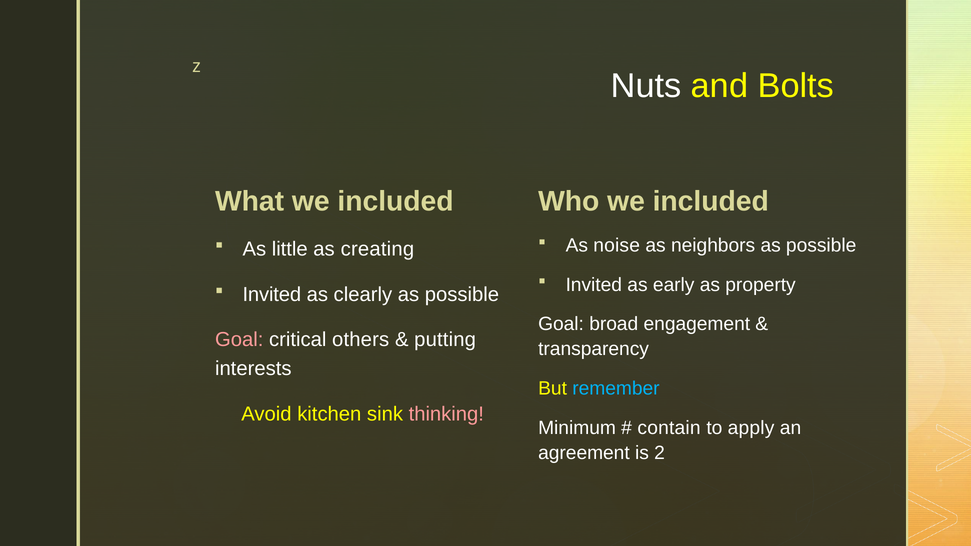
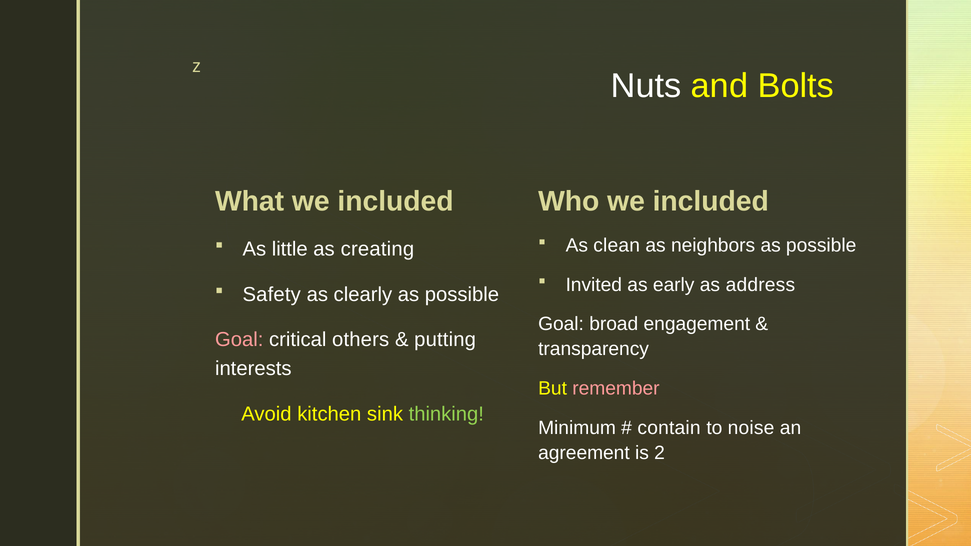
noise: noise -> clean (617, 245)
property: property -> address (760, 285)
Invited: Invited -> Safety (272, 294)
remember colour: light blue -> pink (616, 389)
thinking colour: pink -> light green (446, 414)
apply: apply -> noise (751, 428)
